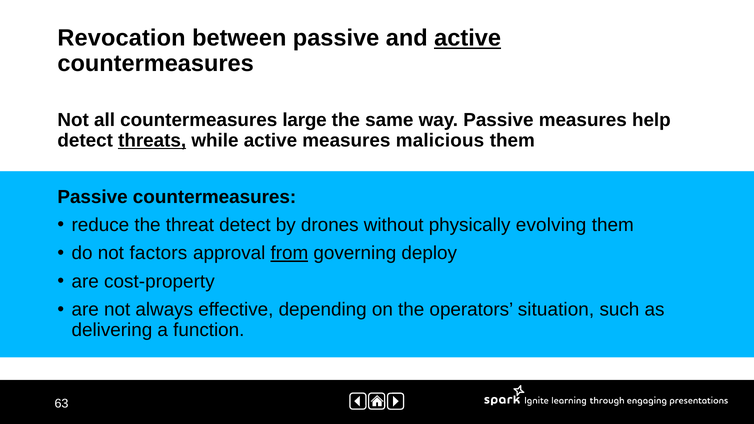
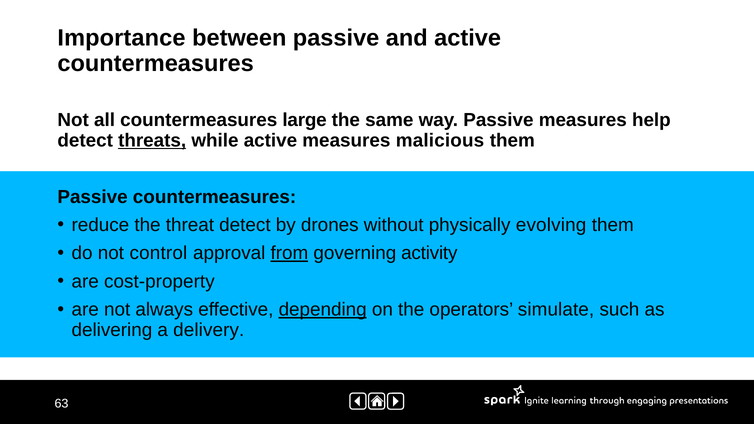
Revocation: Revocation -> Importance (122, 38)
active underline: present -> none (468, 38)
factors: factors -> control (158, 253)
deploy: deploy -> activity (429, 253)
depending underline: none -> present (323, 310)
situation: situation -> simulate (556, 310)
function: function -> delivery (209, 330)
